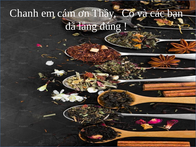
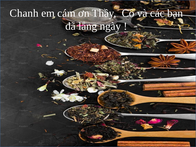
đúng: đúng -> ngày (110, 26)
